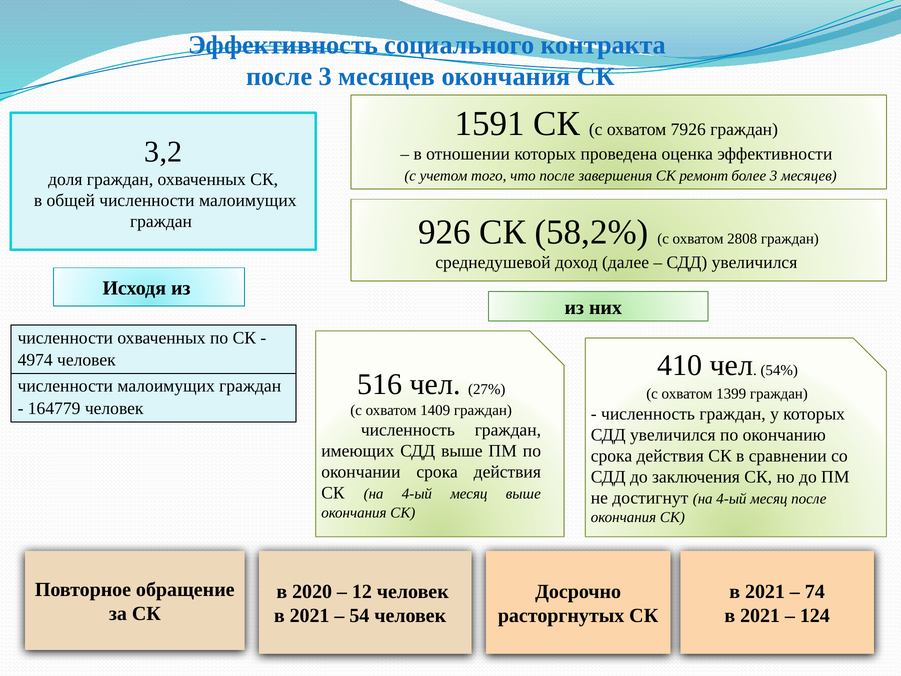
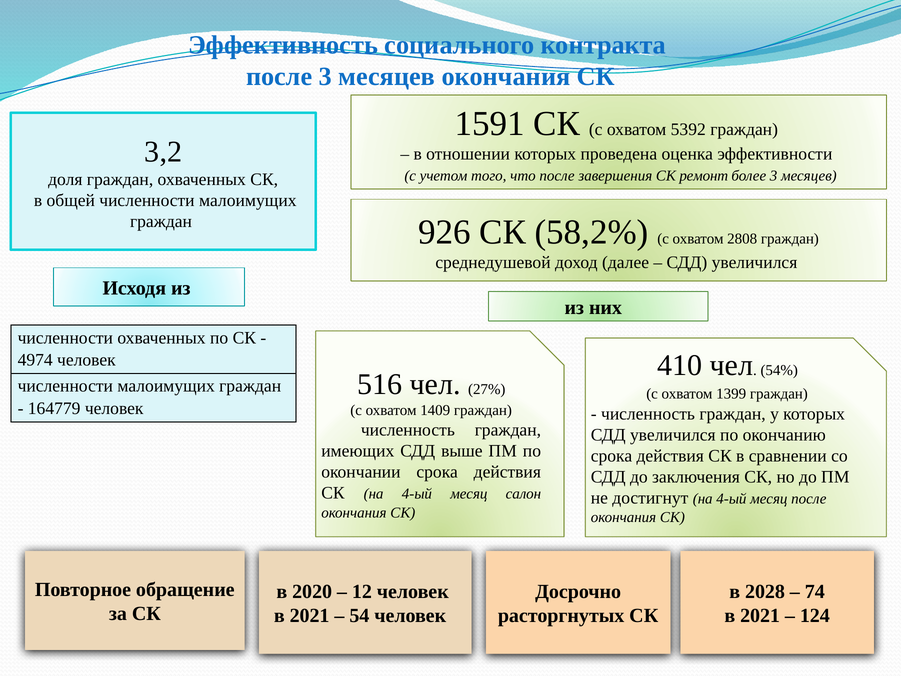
7926: 7926 -> 5392 (688, 129)
месяц выше: выше -> салон (523, 494)
2021: 2021 -> 2028 (765, 592)
